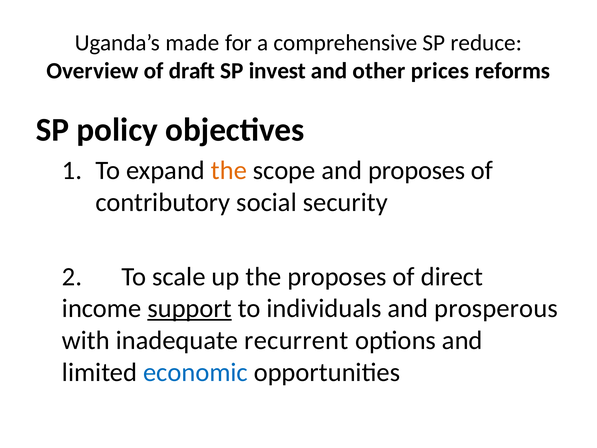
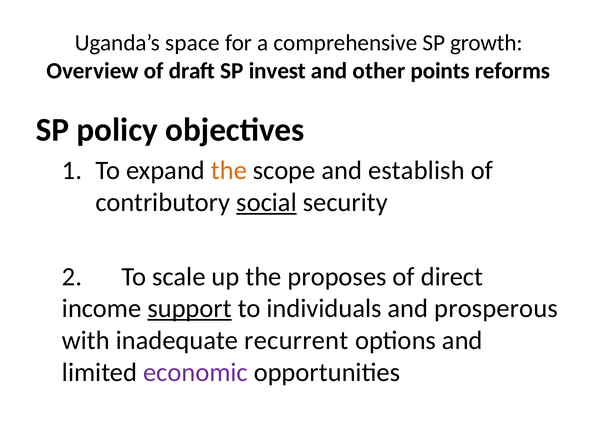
made: made -> space (192, 43)
reduce: reduce -> growth (486, 43)
prices: prices -> points (440, 71)
and proposes: proposes -> establish (416, 170)
social underline: none -> present (267, 202)
economic colour: blue -> purple (195, 372)
